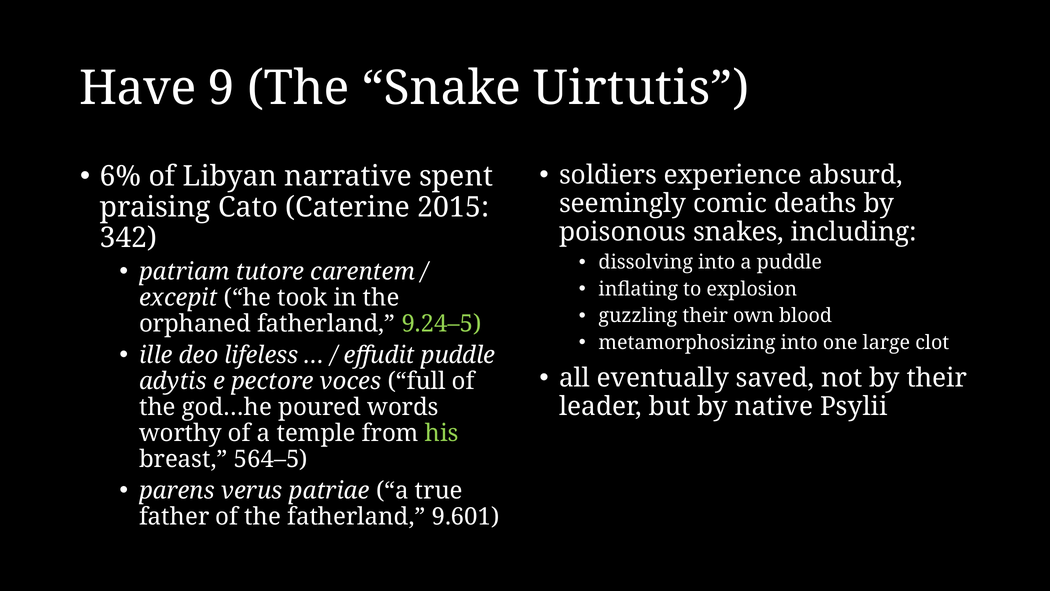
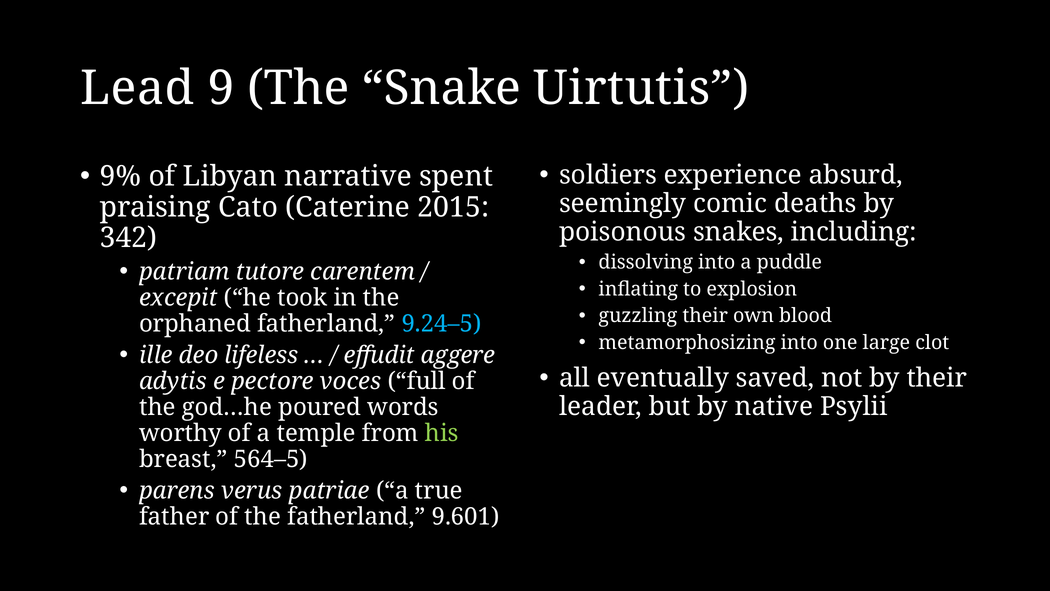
Have: Have -> Lead (137, 88)
6%: 6% -> 9% (120, 176)
9.24–5 colour: light green -> light blue (442, 323)
effudit puddle: puddle -> aggere (458, 355)
